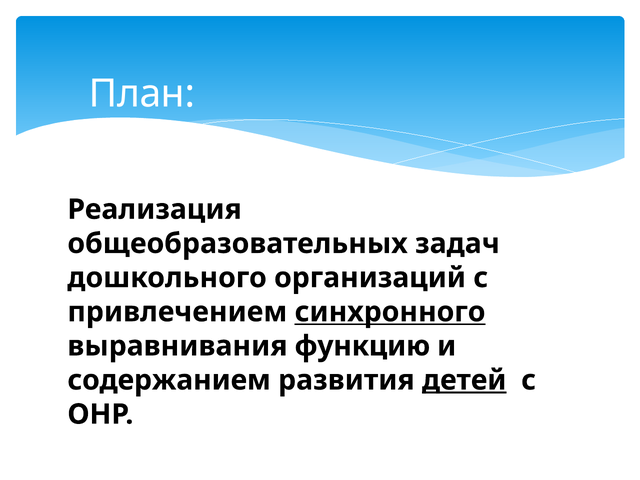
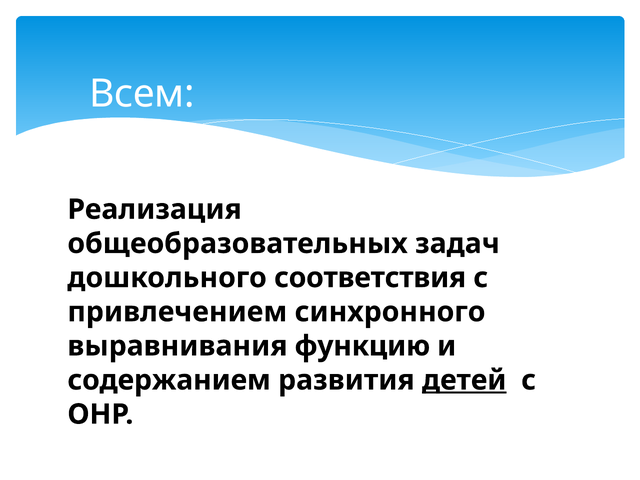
План: План -> Всем (142, 94)
организаций: организаций -> соответствия (370, 278)
синхронного underline: present -> none (390, 312)
